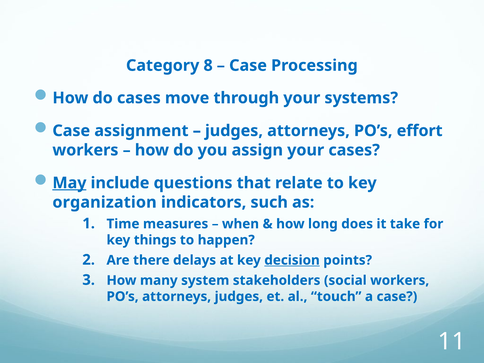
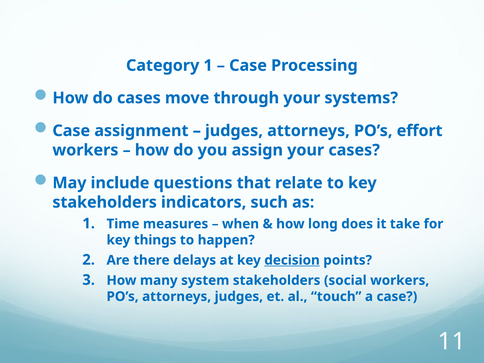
Category 8: 8 -> 1 (208, 65)
May underline: present -> none (69, 183)
organization: organization -> stakeholders (105, 202)
